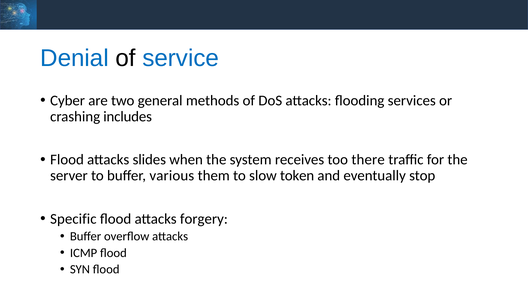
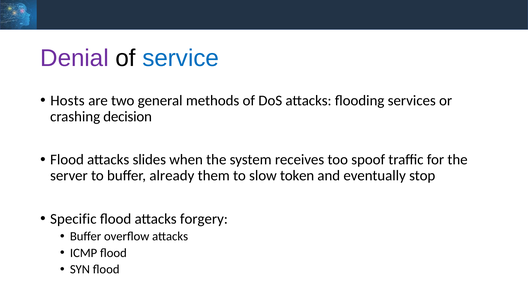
Denial colour: blue -> purple (75, 58)
Cyber: Cyber -> Hosts (67, 101)
includes: includes -> decision (128, 117)
there: there -> spoof (368, 160)
various: various -> already (172, 176)
